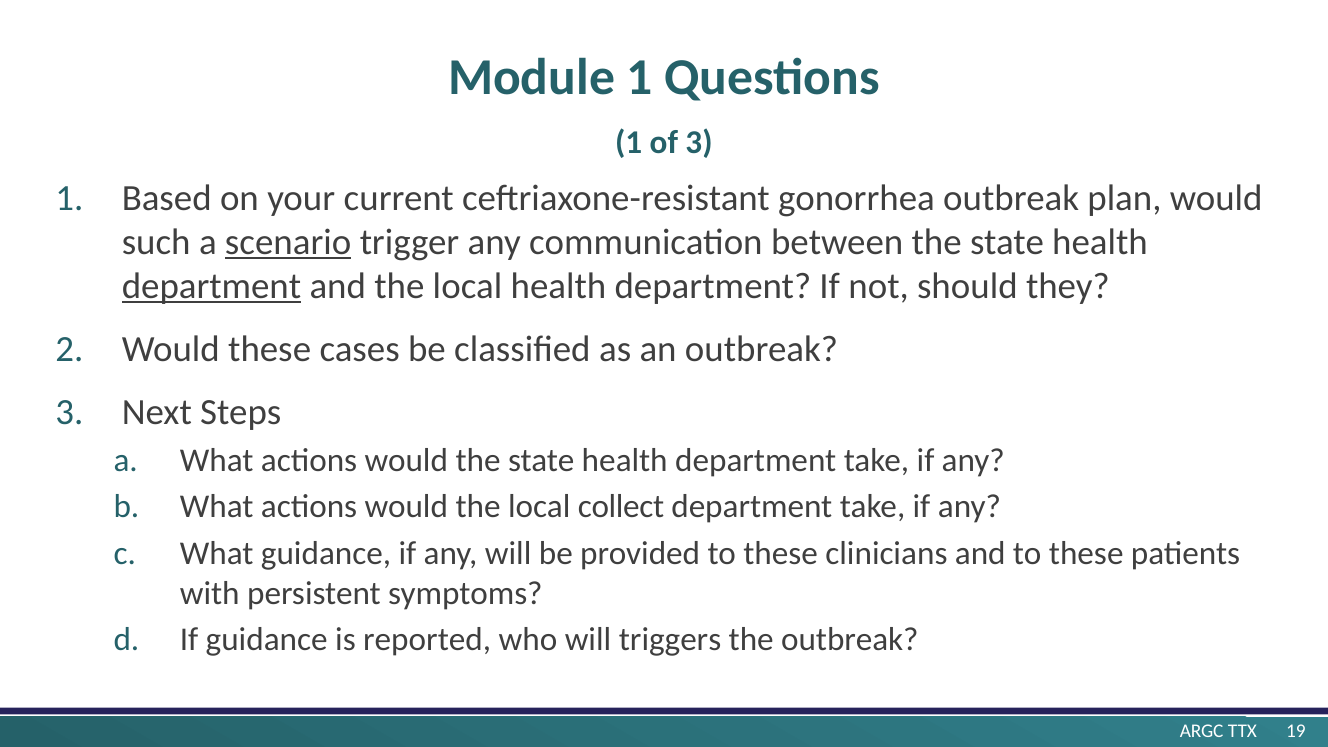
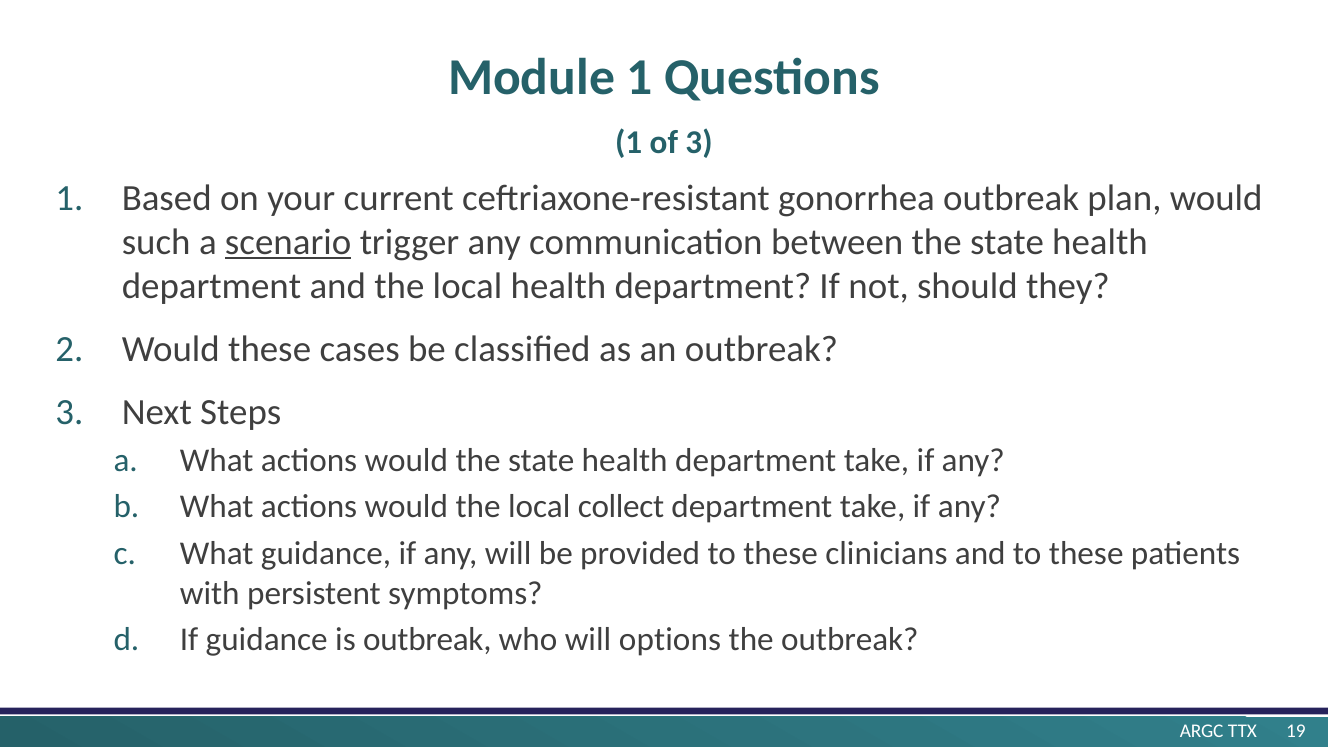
department underline: present -> none (211, 286)
is reported: reported -> outbreak (427, 640)
triggers: triggers -> options (670, 640)
